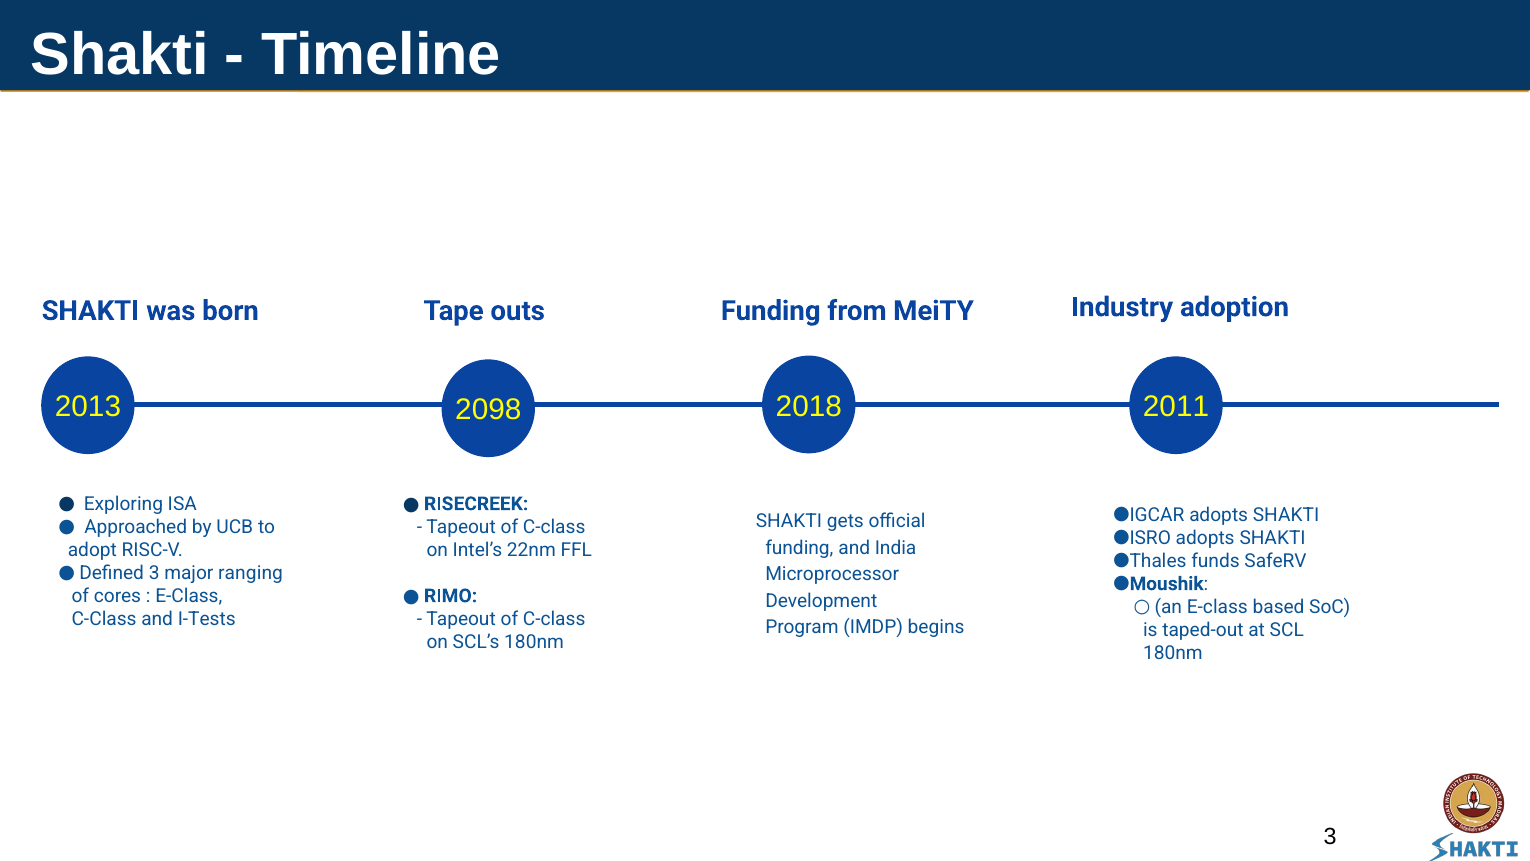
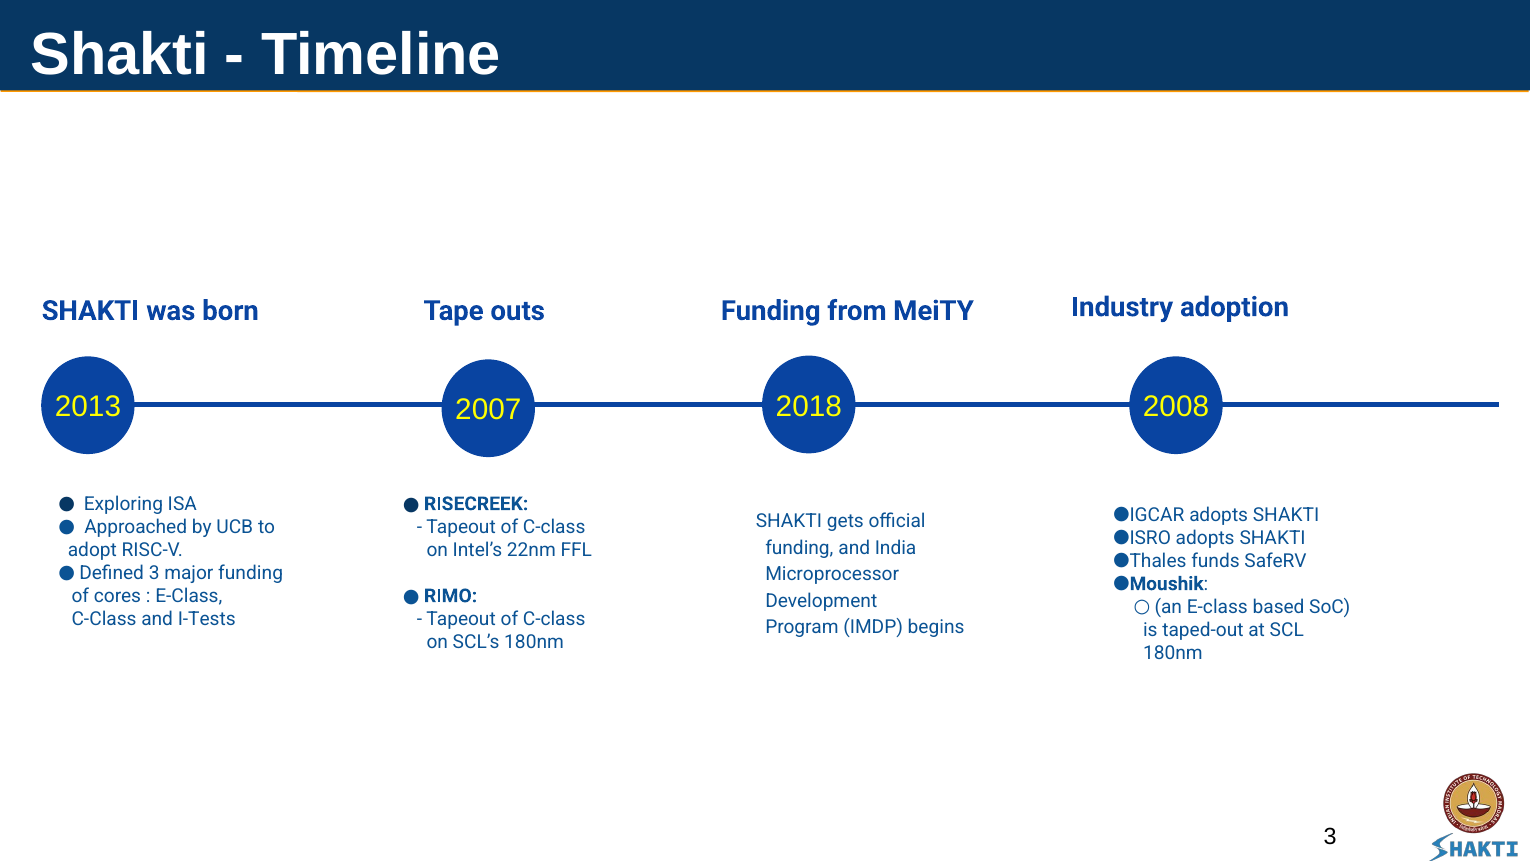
2098: 2098 -> 2007 (488, 410)
2011: 2011 -> 2008 (1176, 407)
major ranging: ranging -> funding (251, 573)
